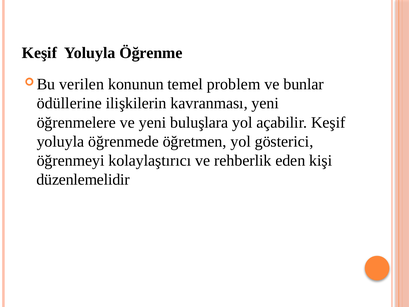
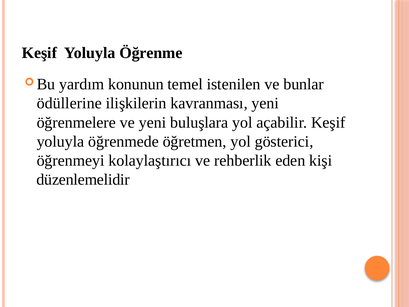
verilen: verilen -> yardım (82, 84)
problem: problem -> istenilen (234, 84)
